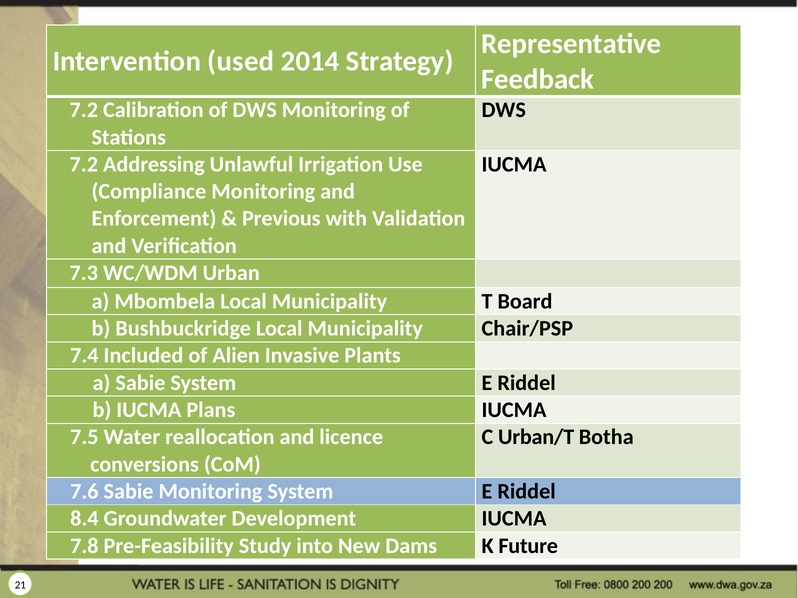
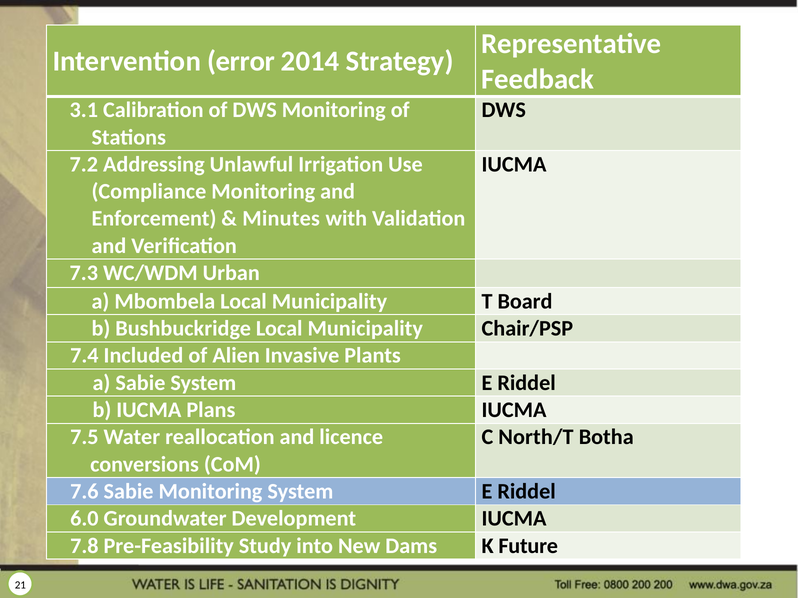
used: used -> error (241, 61)
7.2: 7.2 -> 3.1 (84, 110)
Previous: Previous -> Minutes (281, 219)
Urban/T: Urban/T -> North/T (536, 437)
8.4: 8.4 -> 6.0 (84, 519)
